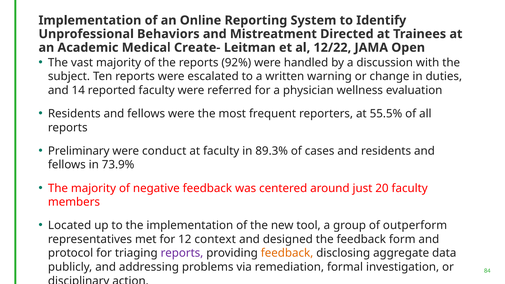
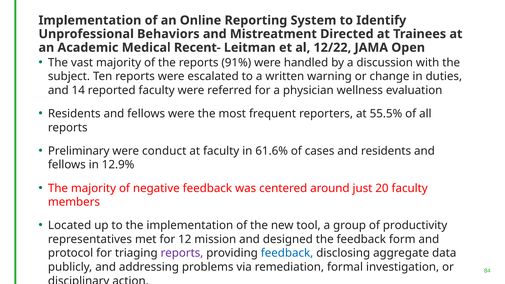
Create-: Create- -> Recent- (197, 48)
92%: 92% -> 91% (236, 63)
89.3%: 89.3% -> 61.6% (272, 151)
73.9%: 73.9% -> 12.9% (118, 165)
outperform: outperform -> productivity (415, 225)
context: context -> mission (215, 239)
feedback colour: orange -> blue (287, 253)
